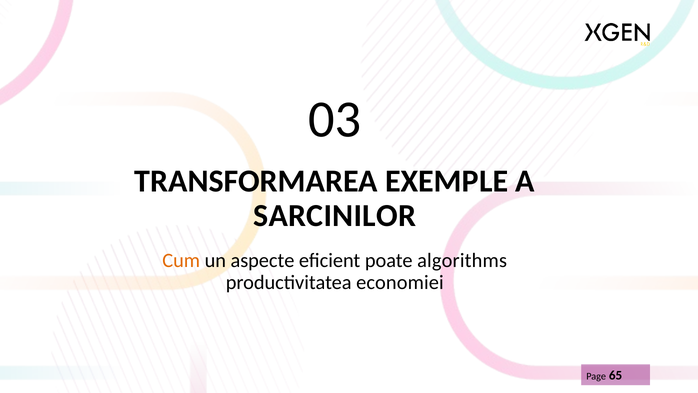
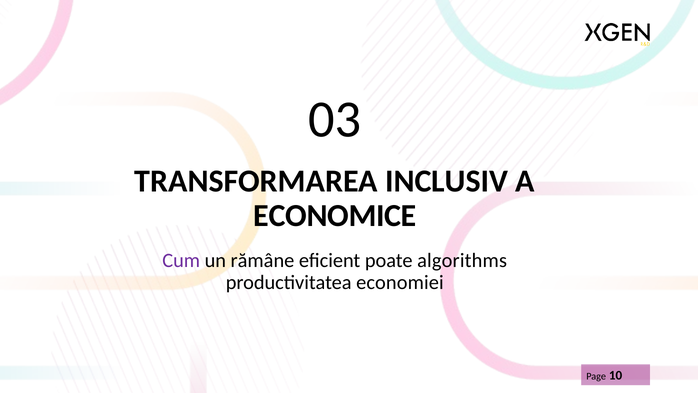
EXEMPLE: EXEMPLE -> INCLUSIV (447, 181)
SARCINILOR: SARCINILOR -> ECONOMICE (335, 215)
Cum colour: orange -> purple (181, 260)
aspecte: aspecte -> rămâne (262, 260)
65: 65 -> 10 (616, 375)
